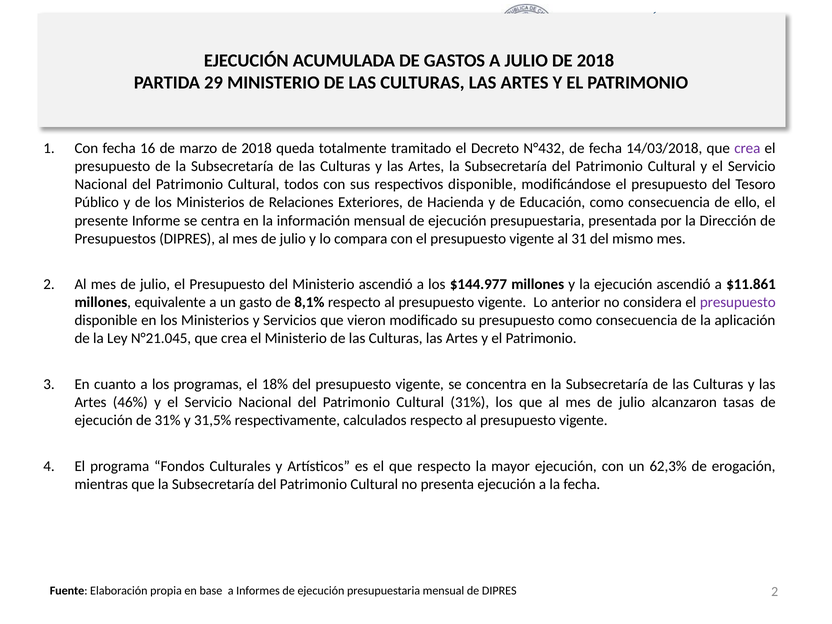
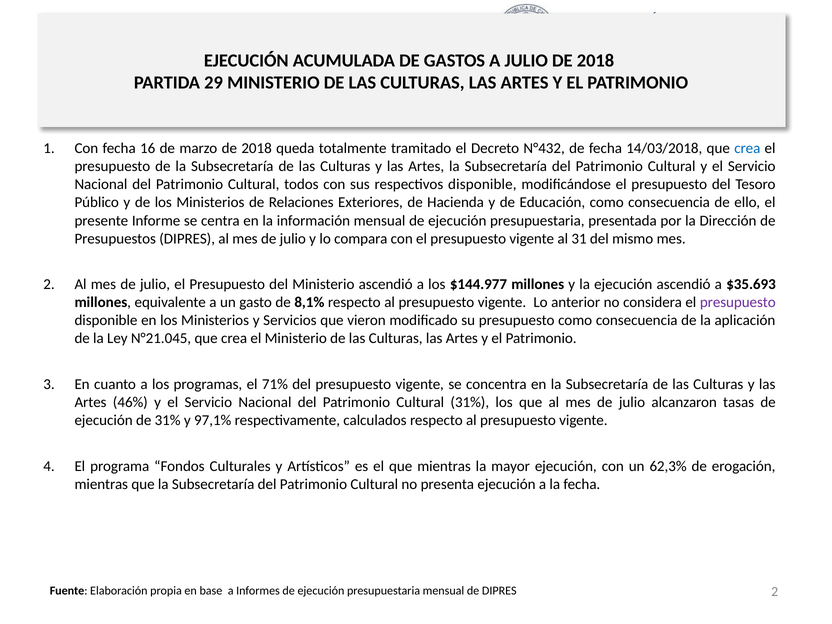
crea colour: purple -> blue (747, 148)
$11.861: $11.861 -> $35.693 (751, 284)
18%: 18% -> 71% (275, 384)
31,5%: 31,5% -> 97,1% (213, 420)
que respecto: respecto -> mientras (444, 466)
